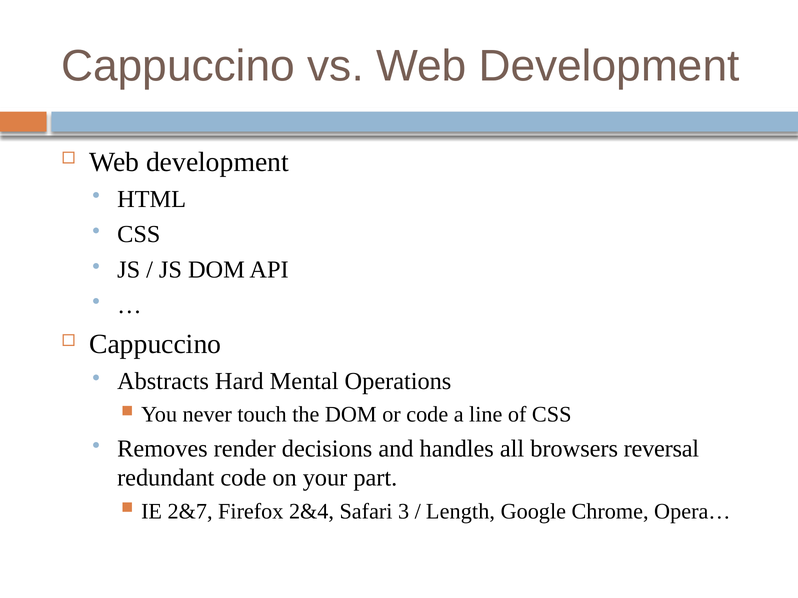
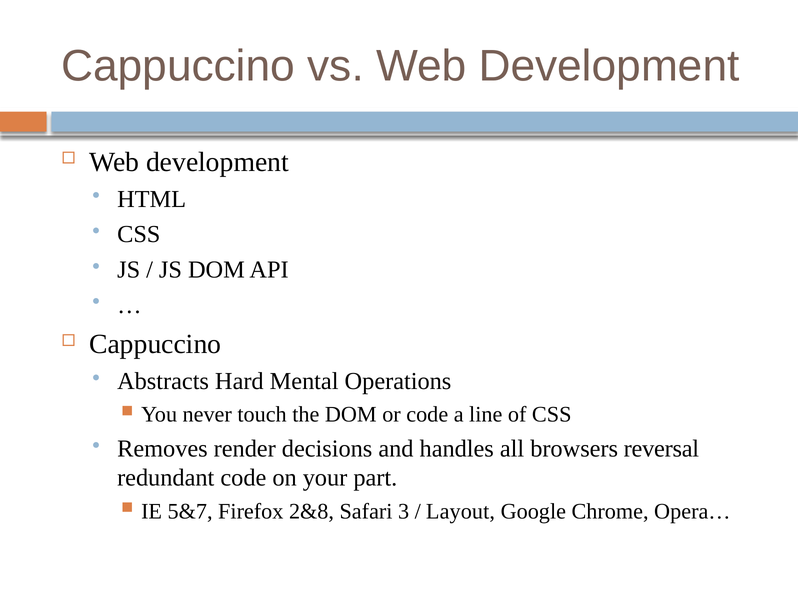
2&7: 2&7 -> 5&7 (190, 512)
2&4: 2&4 -> 2&8 (312, 512)
Length: Length -> Layout (460, 512)
